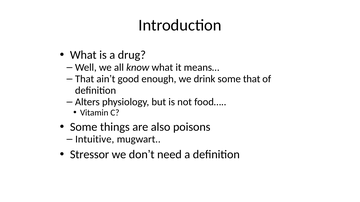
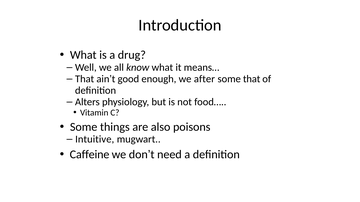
drink: drink -> after (204, 79)
Stressor: Stressor -> Caffeine (90, 155)
